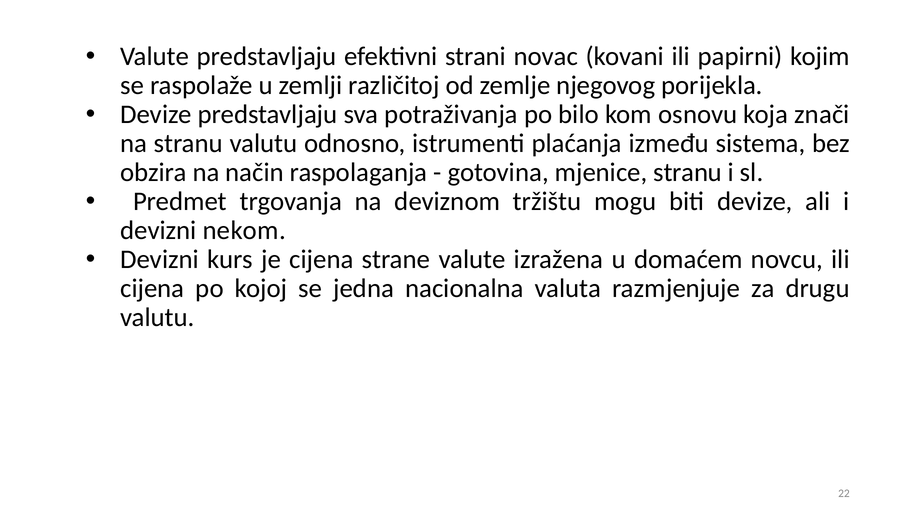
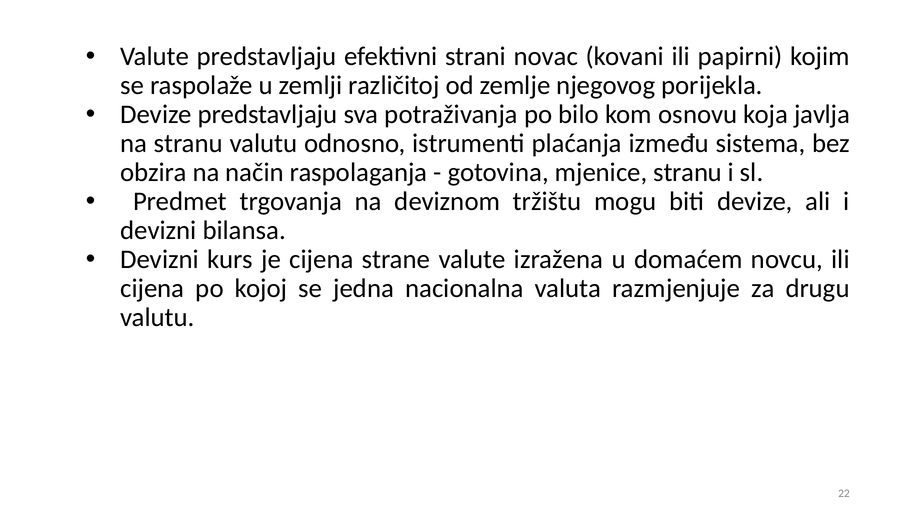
znači: znači -> javlja (822, 115)
nekom: nekom -> bilansa (244, 231)
